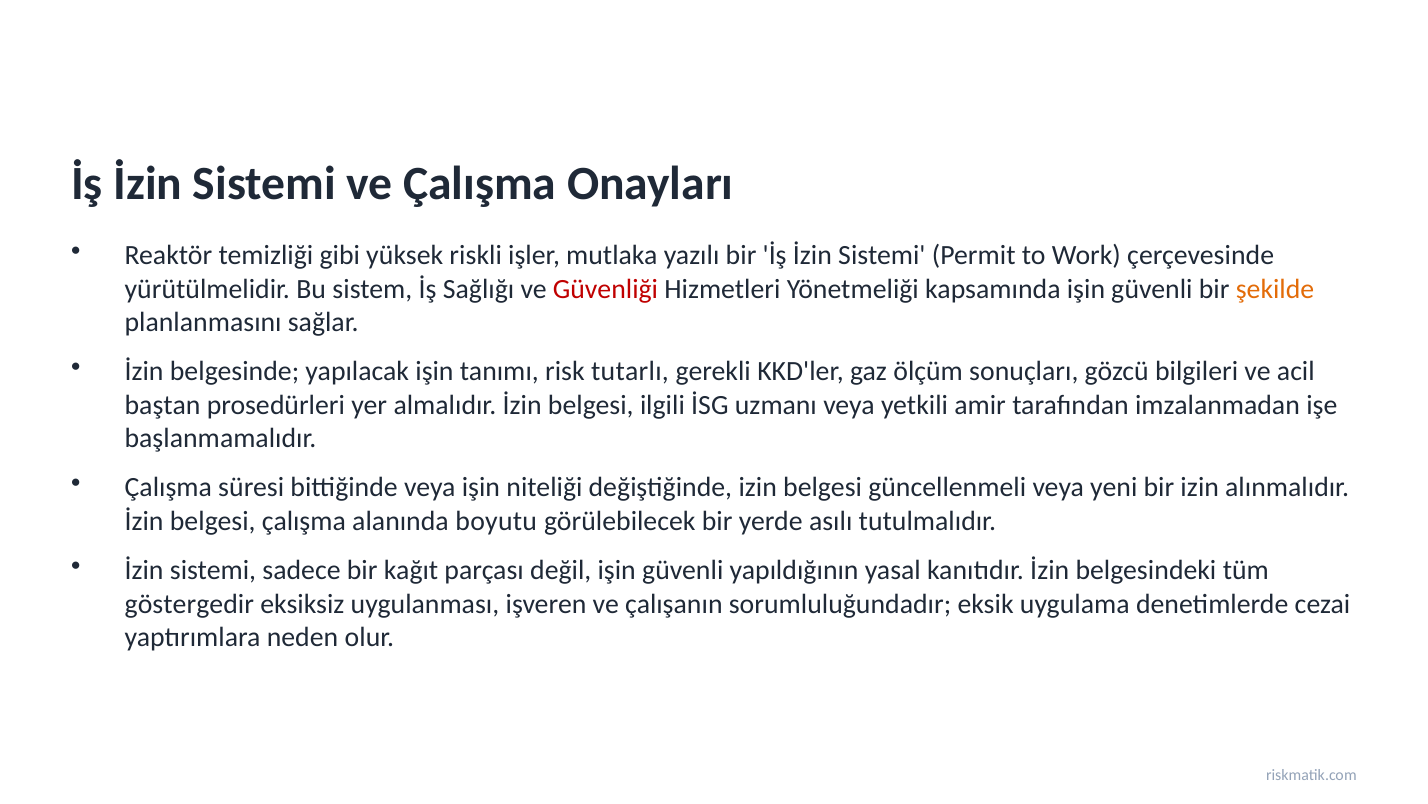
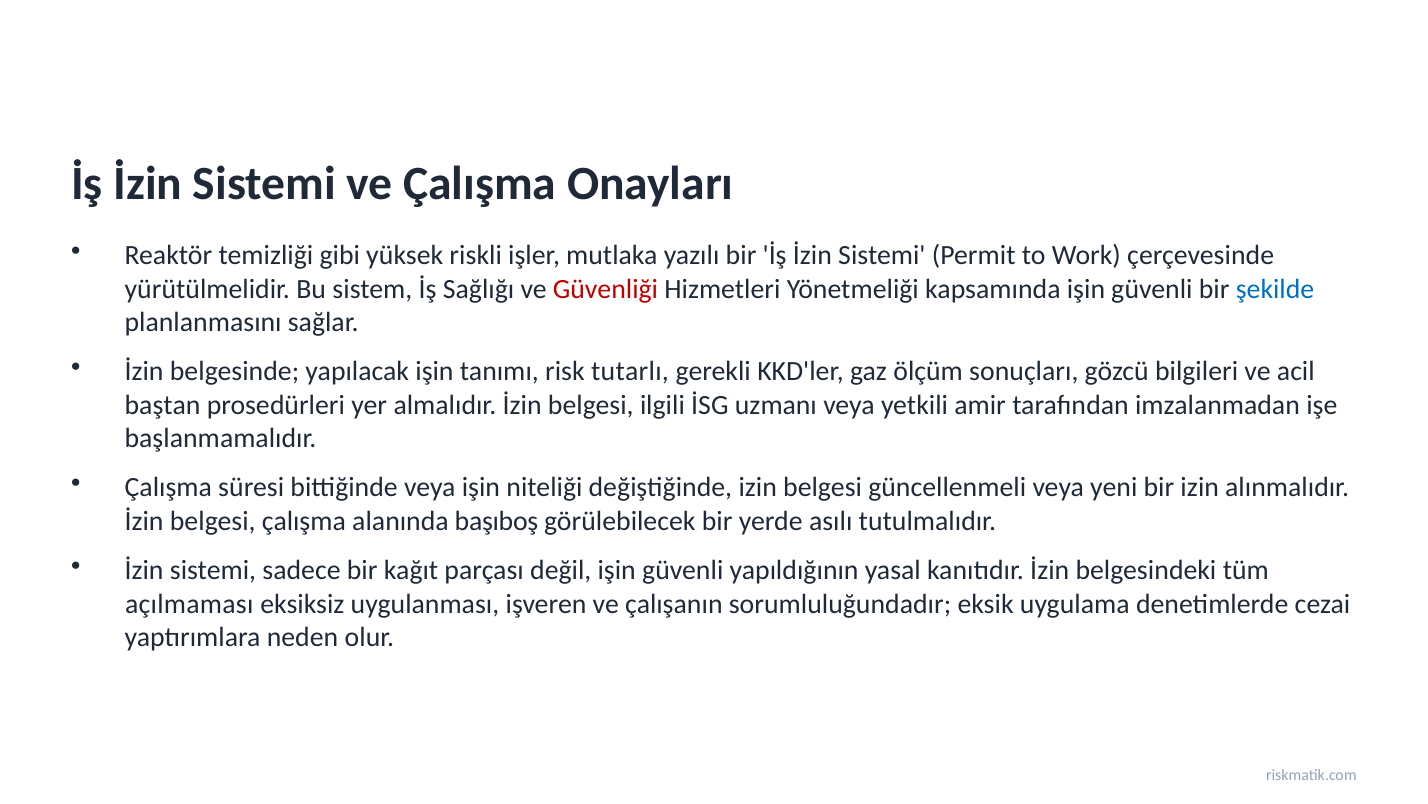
şekilde colour: orange -> blue (1275, 289)
boyutu: boyutu -> başıboş (497, 521)
göstergedir: göstergedir -> açılmaması (189, 603)
